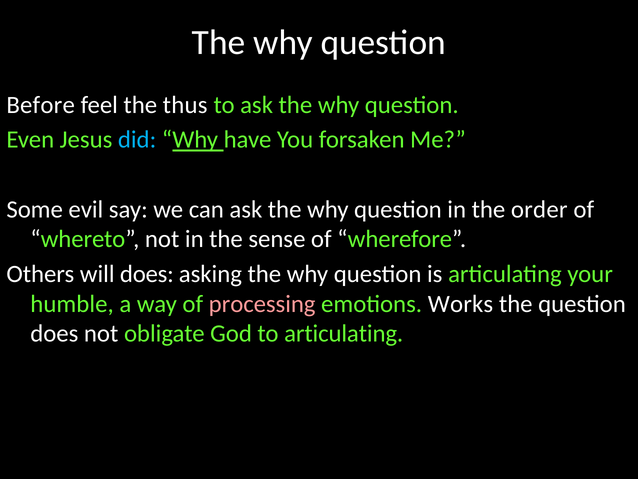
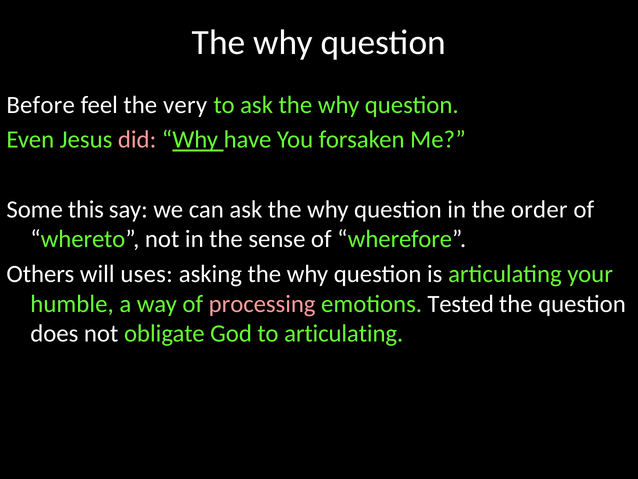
thus: thus -> very (185, 105)
did colour: light blue -> pink (137, 140)
evil: evil -> this (86, 209)
will does: does -> uses (147, 274)
Works: Works -> Tested (461, 304)
